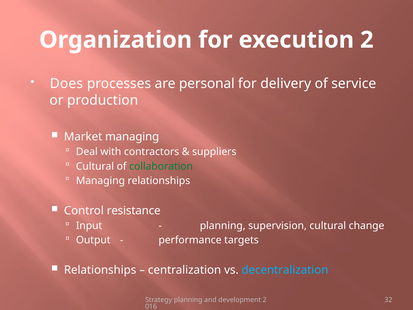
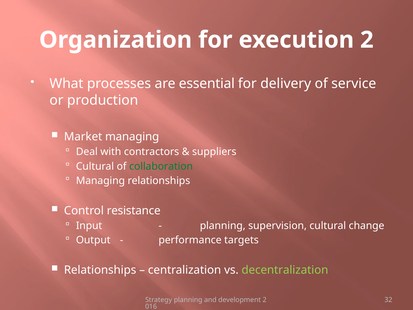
Does: Does -> What (66, 84)
personal: personal -> essential (207, 84)
decentralization colour: light blue -> light green (285, 270)
